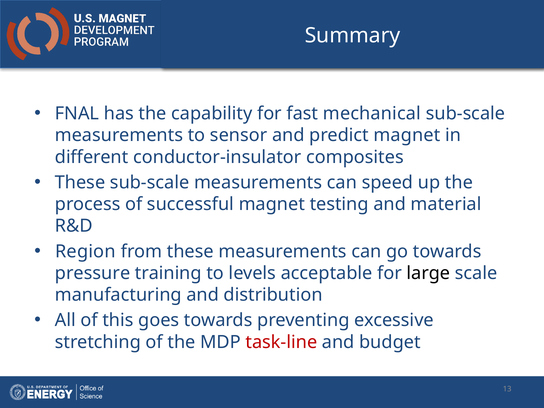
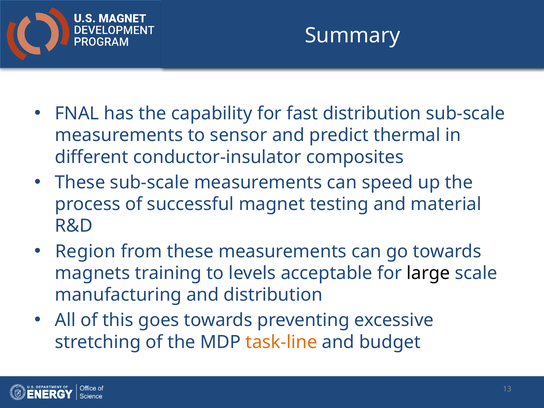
fast mechanical: mechanical -> distribution (372, 114)
predict magnet: magnet -> thermal (407, 135)
pressure: pressure -> magnets (93, 273)
task-line colour: red -> orange (281, 342)
